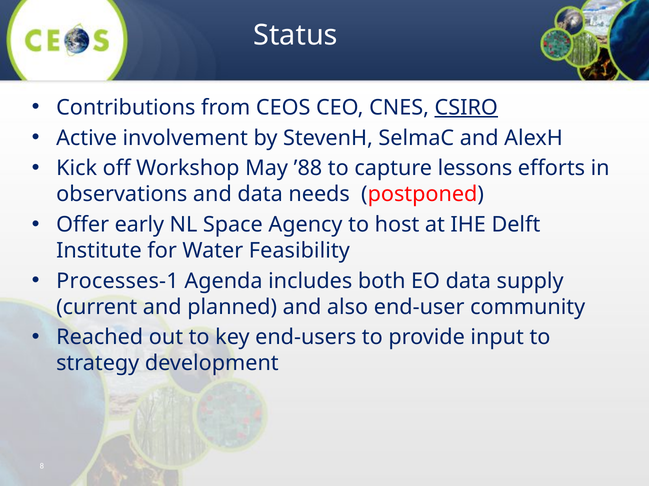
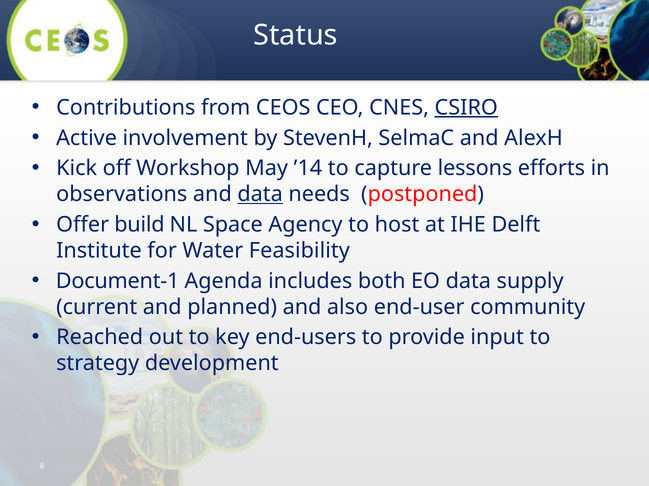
’88: ’88 -> ’14 (308, 169)
data underline: none -> present (260, 195)
early: early -> build (139, 225)
Processes-1: Processes-1 -> Document-1 (118, 281)
